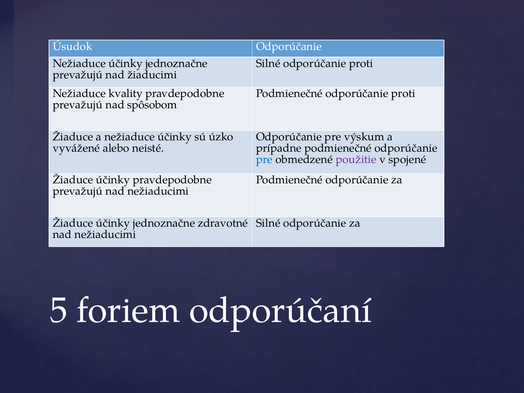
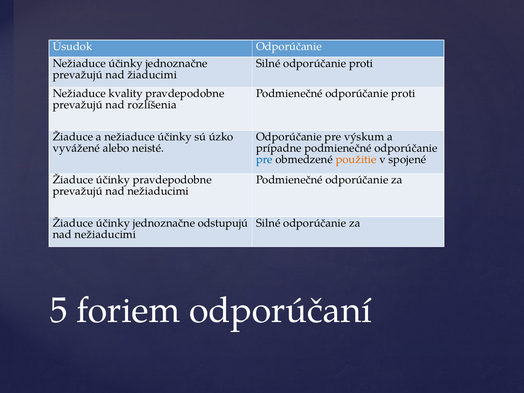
spôsobom: spôsobom -> rozlíšenia (152, 105)
použitie colour: purple -> orange (356, 160)
zdravotné: zdravotné -> odstupujú (223, 223)
